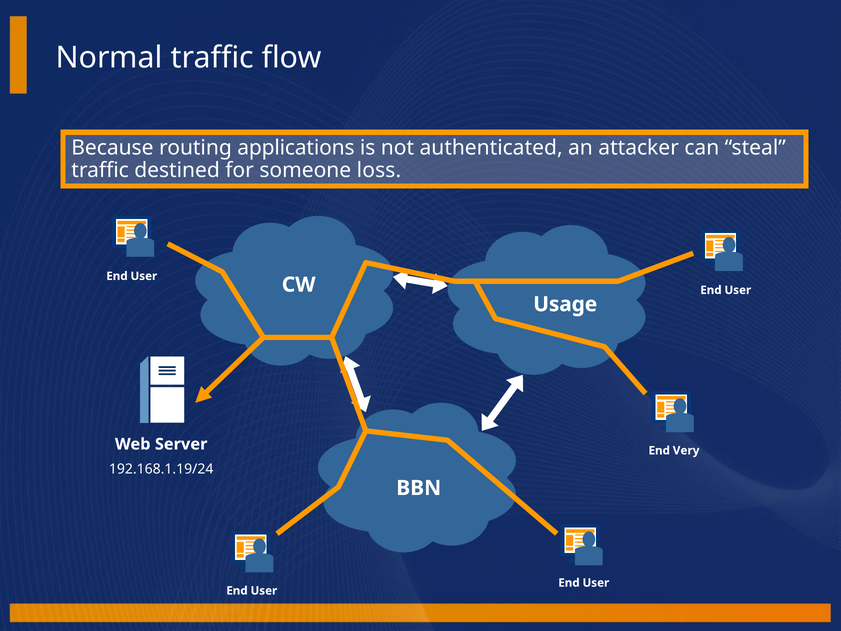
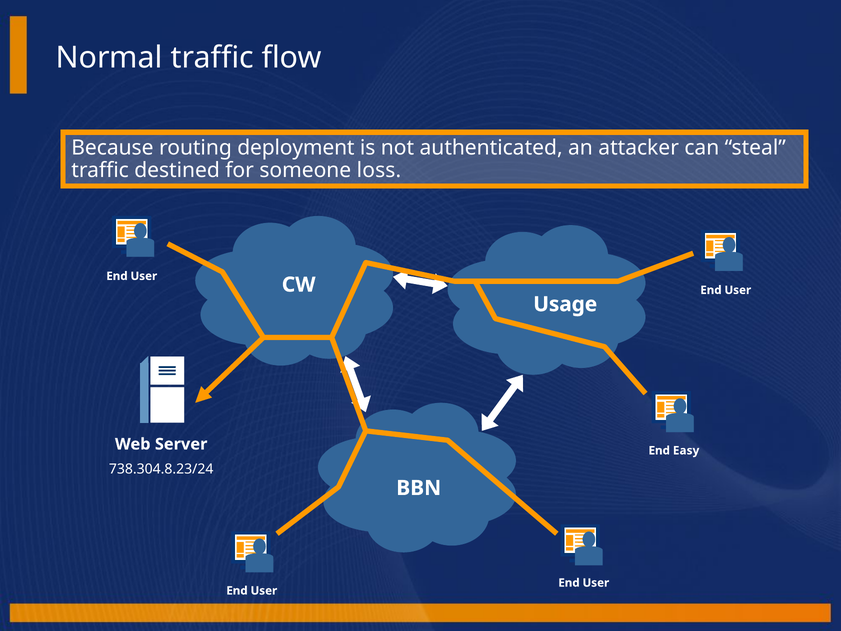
applications: applications -> deployment (296, 148)
Very: Very -> Easy (686, 450)
192.168.1.19/24: 192.168.1.19/24 -> 738.304.8.23/24 (161, 469)
